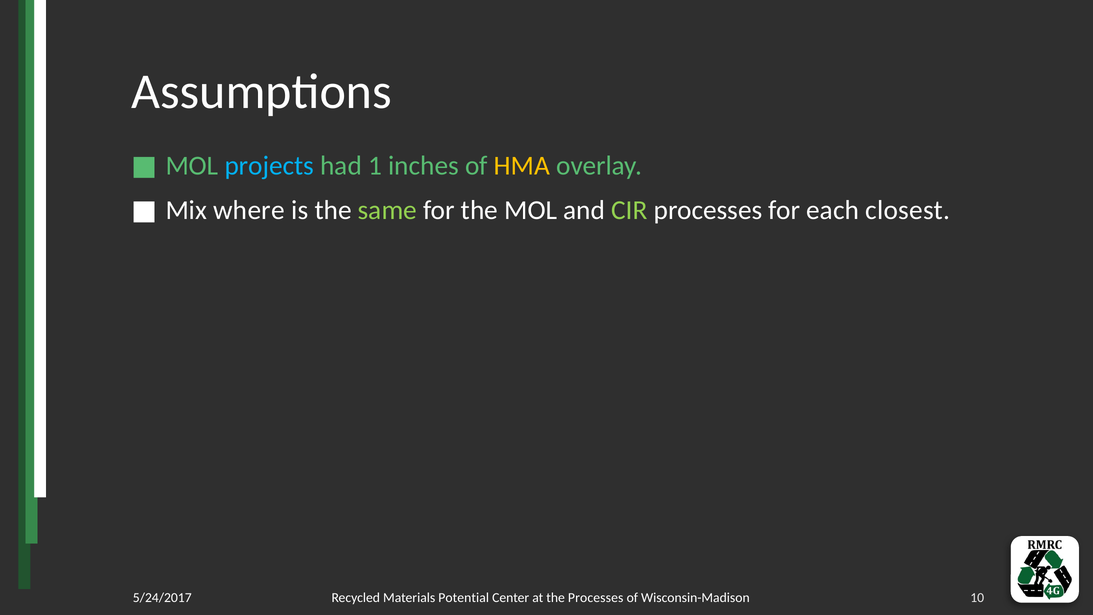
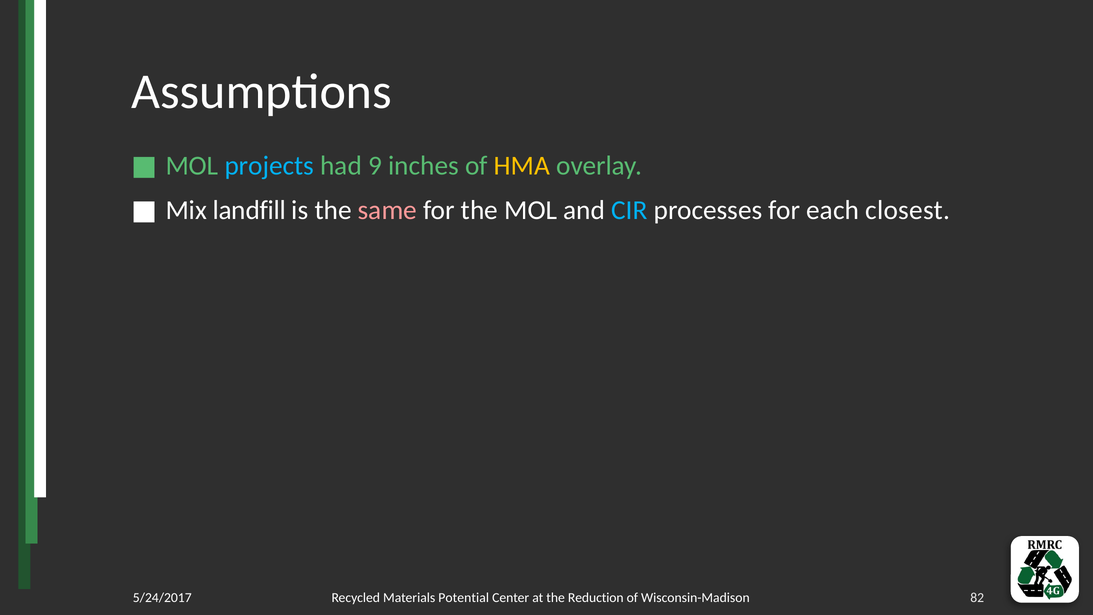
1: 1 -> 9 (375, 165)
where: where -> landfill (249, 210)
same colour: light green -> pink (387, 210)
CIR colour: light green -> light blue (629, 210)
the Processes: Processes -> Reduction (596, 597)
10: 10 -> 82 (977, 597)
